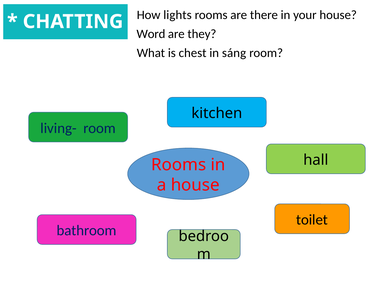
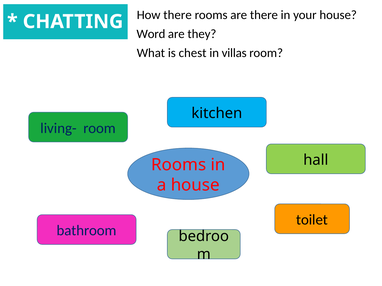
How lights: lights -> there (178, 15)
sáng: sáng -> villas (234, 53)
